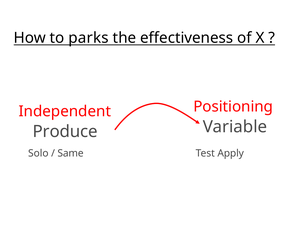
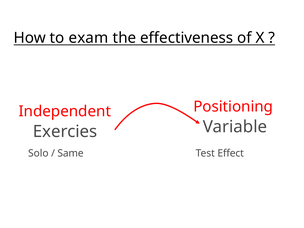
parks: parks -> exam (88, 38)
Produce: Produce -> Exercies (65, 132)
Apply: Apply -> Effect (231, 153)
